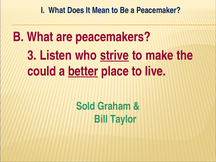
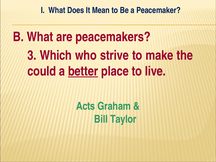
Listen: Listen -> Which (56, 55)
strive underline: present -> none (114, 55)
Sold: Sold -> Acts (86, 106)
